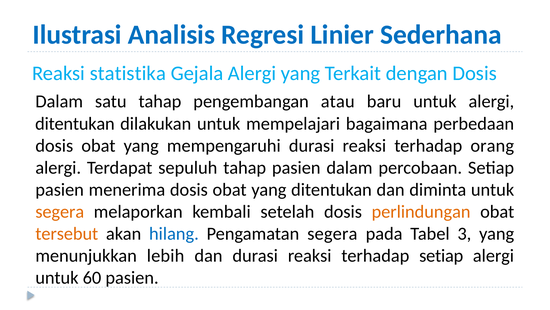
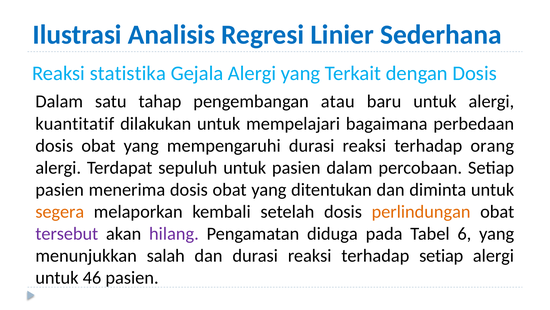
ditentukan: ditentukan -> kuantitatif (75, 123)
sepuluh tahap: tahap -> untuk (245, 167)
tersebut colour: orange -> purple (67, 234)
hilang colour: blue -> purple (174, 234)
Pengamatan segera: segera -> diduga (332, 234)
3: 3 -> 6 (464, 234)
lebih: lebih -> salah (166, 256)
60: 60 -> 46 (92, 278)
